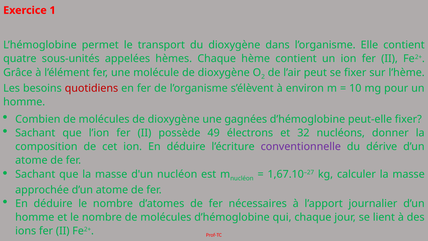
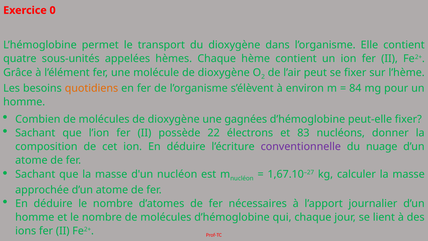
1: 1 -> 0 (53, 10)
quotidiens colour: red -> orange (91, 88)
10: 10 -> 84 (355, 88)
49: 49 -> 22 (214, 133)
32: 32 -> 83 (303, 133)
dérive: dérive -> nuage (382, 147)
